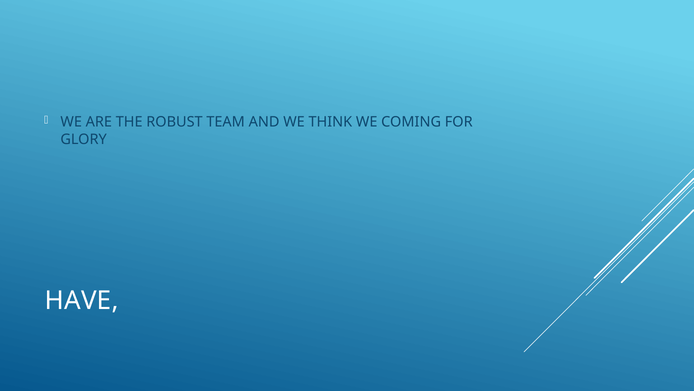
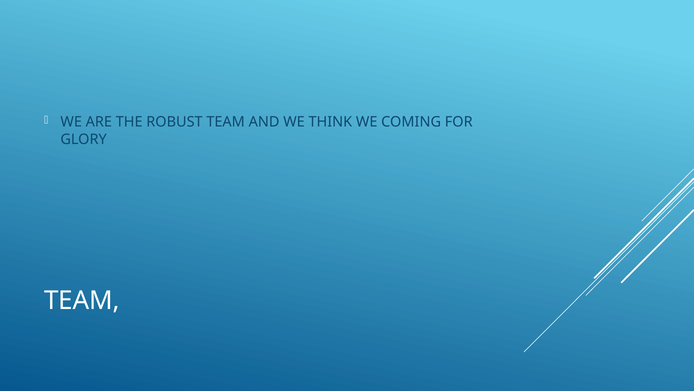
HAVE: HAVE -> TEAM (82, 300)
